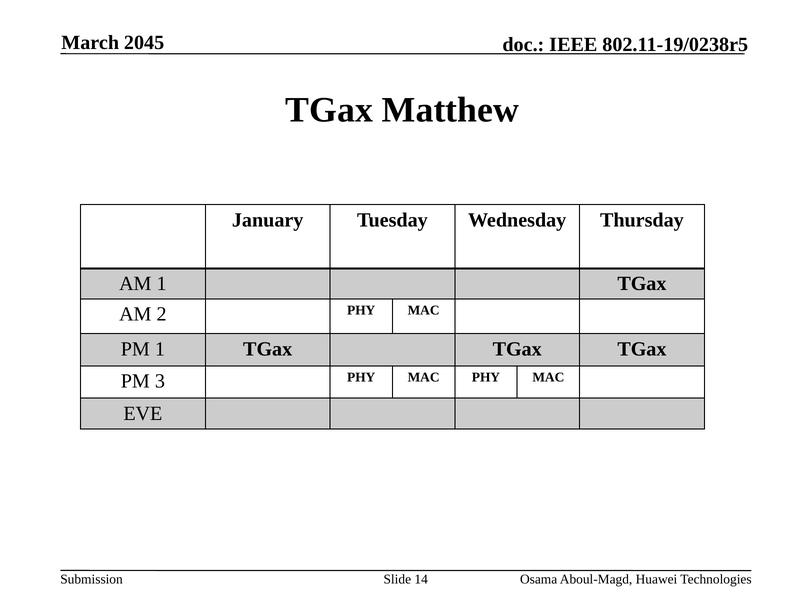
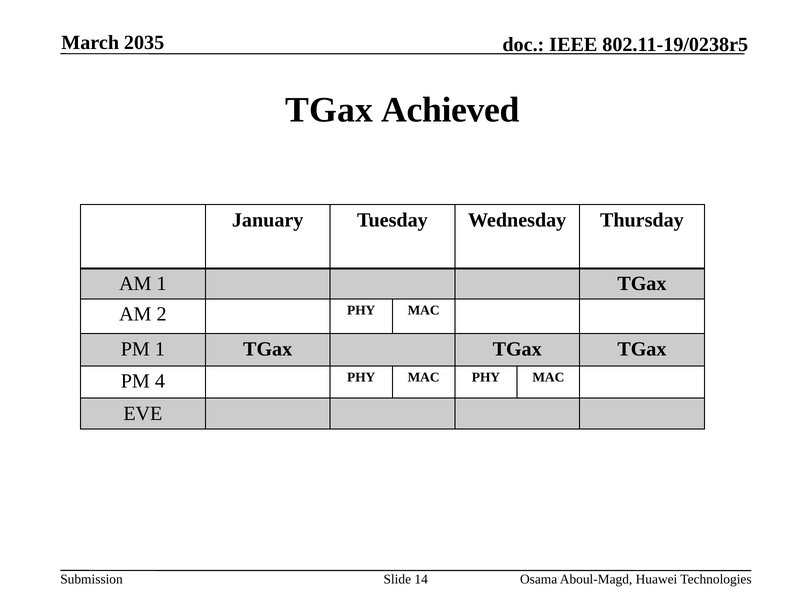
2045: 2045 -> 2035 (144, 43)
Matthew: Matthew -> Achieved (451, 110)
3: 3 -> 4 (160, 381)
